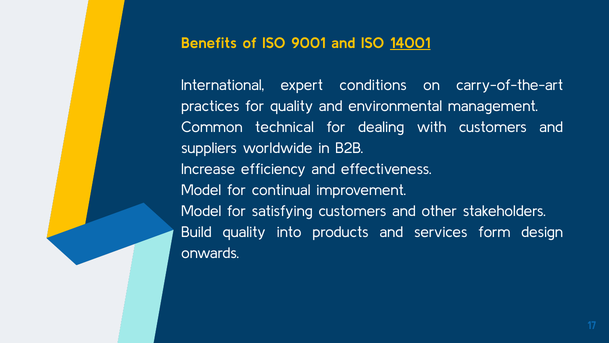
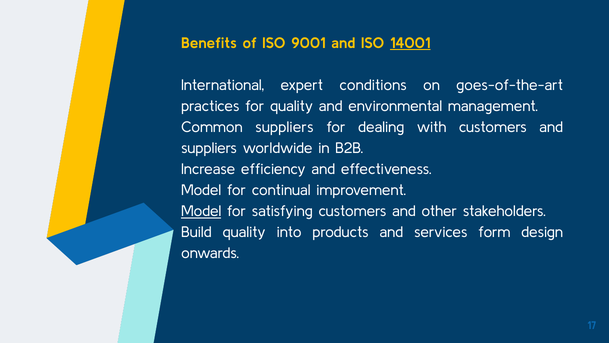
carry-of-the-art: carry-of-the-art -> goes-of-the-art (510, 85)
Common technical: technical -> suppliers (284, 127)
Model underline: none -> present (201, 211)
